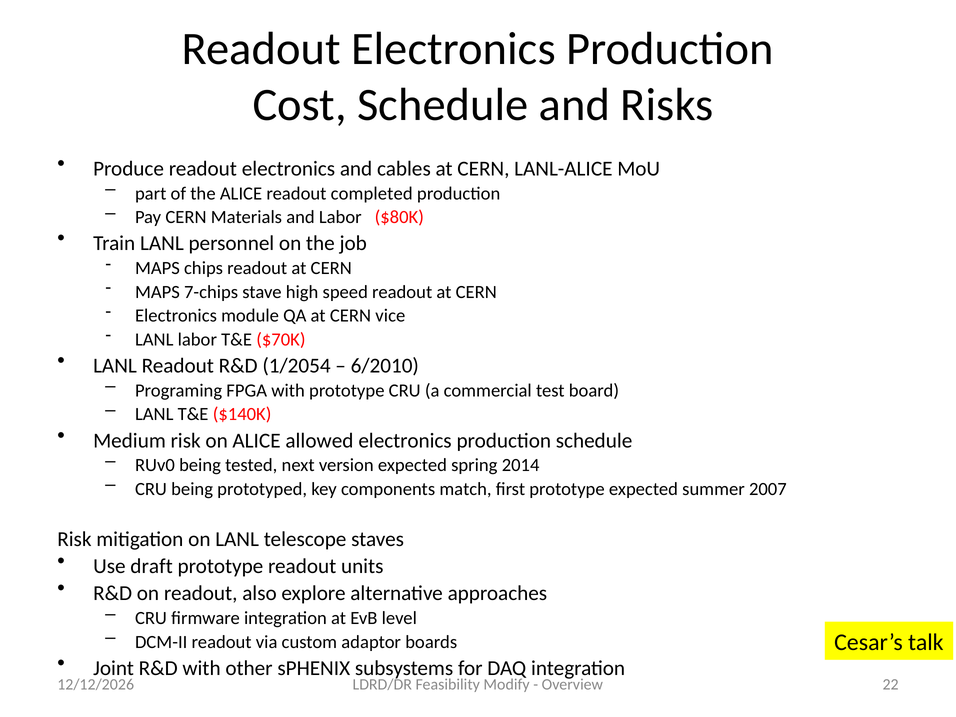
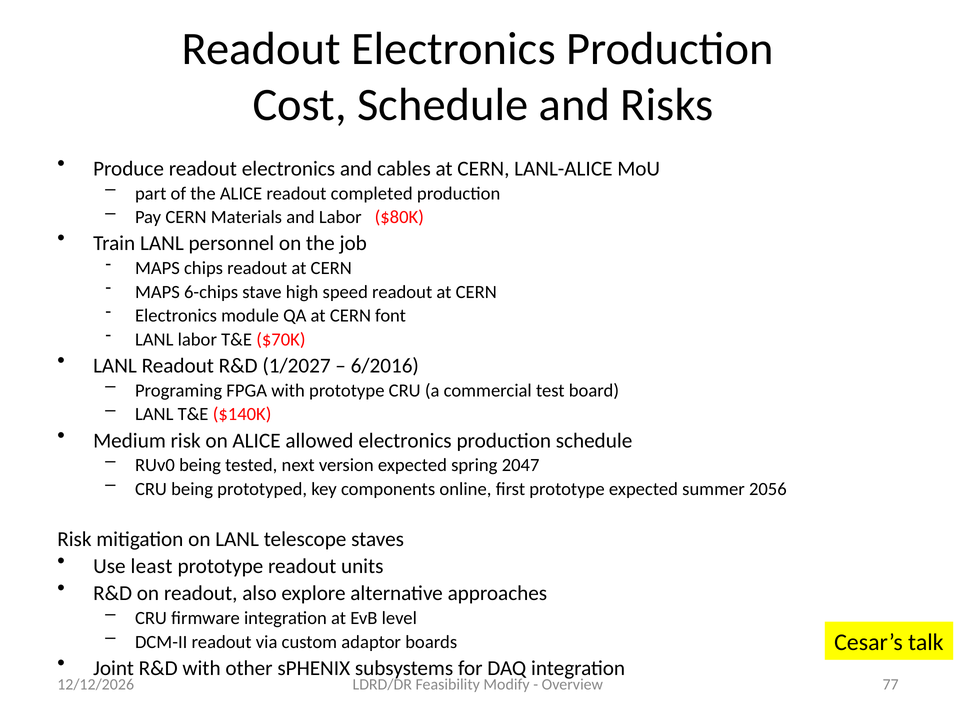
7-chips: 7-chips -> 6-chips (211, 292)
vice: vice -> font (390, 316)
1/2054: 1/2054 -> 1/2027 (297, 366)
6/2010: 6/2010 -> 6/2016 (385, 366)
2014: 2014 -> 2047 (521, 465)
match: match -> online (465, 489)
2007: 2007 -> 2056 (768, 489)
draft: draft -> least (151, 566)
22: 22 -> 77 (891, 685)
